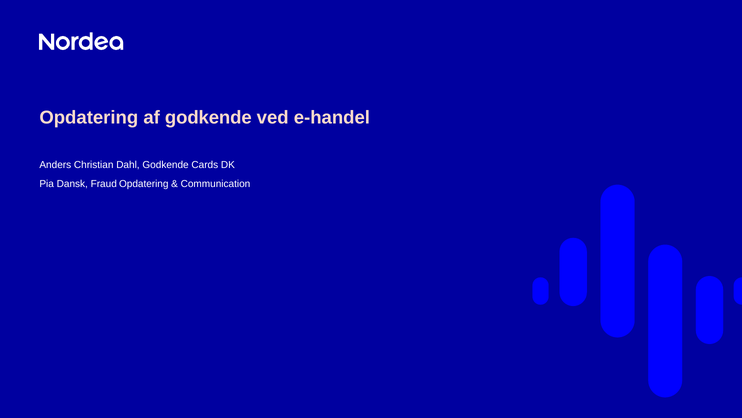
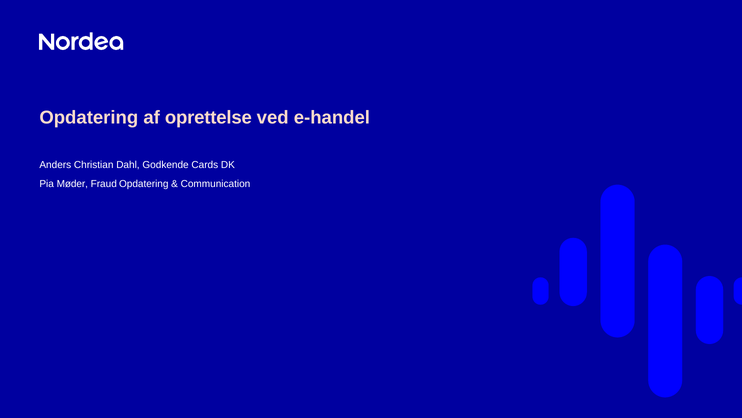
af godkende: godkende -> oprettelse (208, 117)
Dansk: Dansk -> Møder (72, 184)
